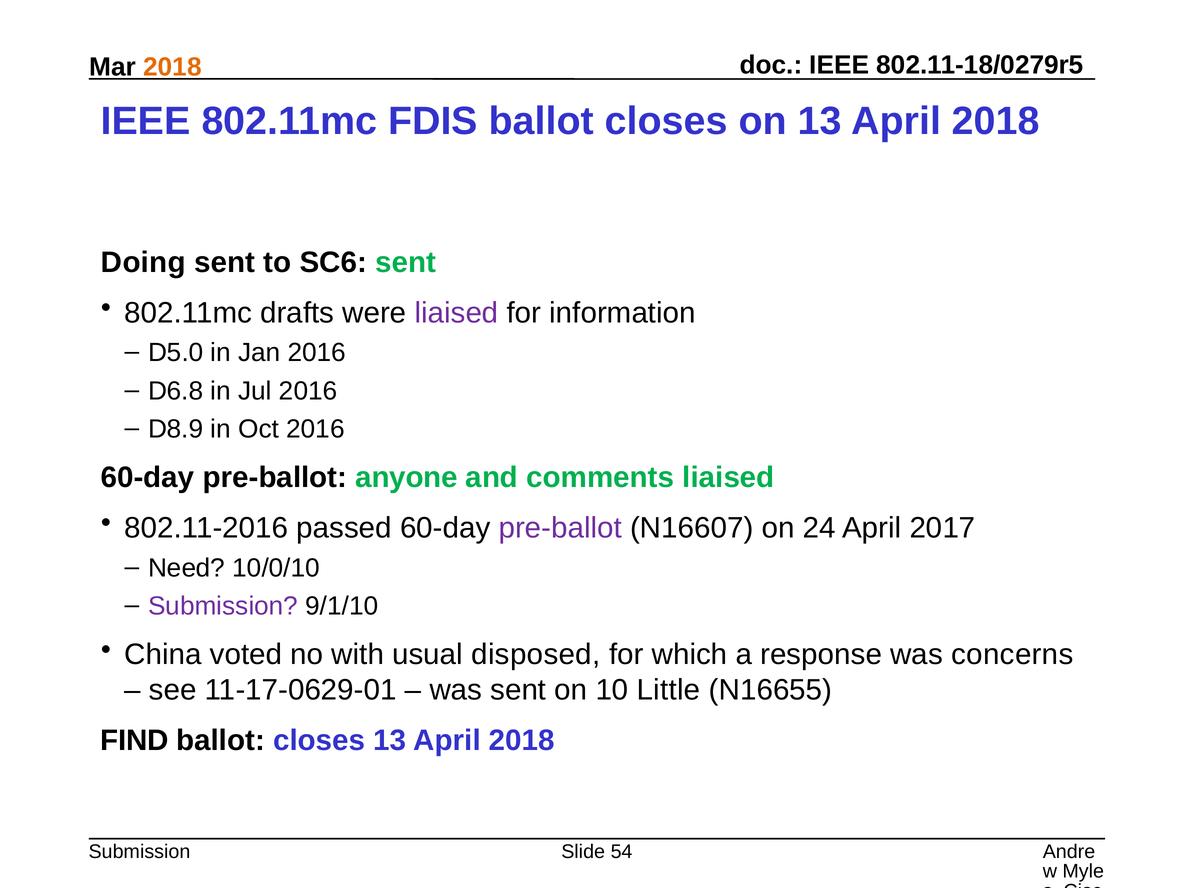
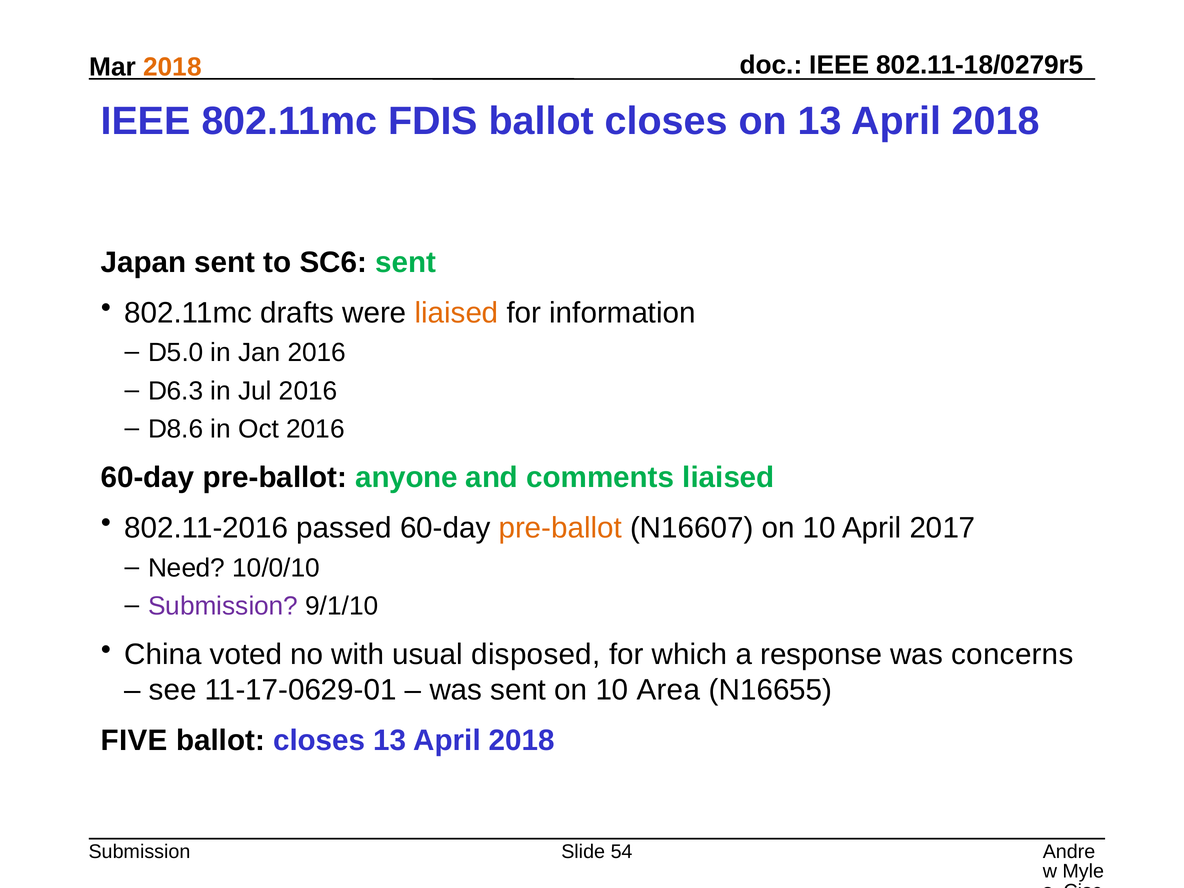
Doing: Doing -> Japan (143, 263)
liaised colour: purple -> orange (457, 313)
D6.8: D6.8 -> D6.3 (176, 391)
D8.9: D8.9 -> D8.6 (176, 429)
pre-ballot colour: purple -> orange (560, 528)
N16607 on 24: 24 -> 10 (819, 528)
Little: Little -> Area (668, 690)
FIND: FIND -> FIVE (134, 740)
